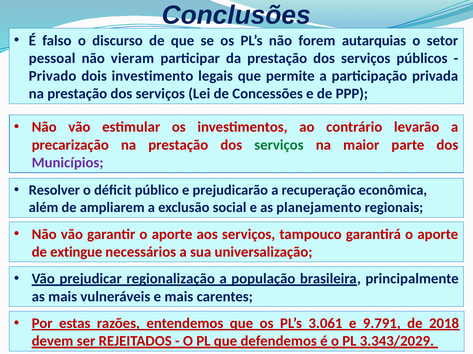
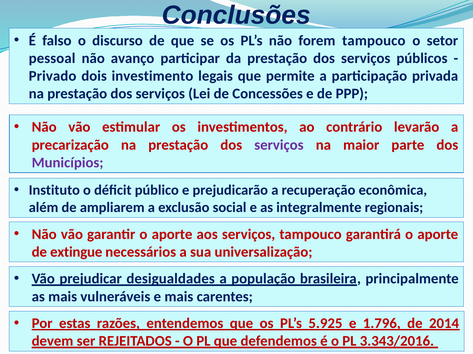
forem autarquias: autarquias -> tampouco (374, 41)
vieram: vieram -> avanço (133, 58)
serviços colour: green -> purple (279, 145)
Resolver: Resolver -> Instituto (54, 191)
planejamento: planejamento -> integralmente (319, 208)
regionalização: regionalização -> desigualdades (171, 279)
3.061: 3.061 -> 5.925 (325, 324)
9.791: 9.791 -> 1.796 (382, 324)
2018: 2018 -> 2014 (444, 324)
3.343/2029: 3.343/2029 -> 3.343/2016 (397, 342)
